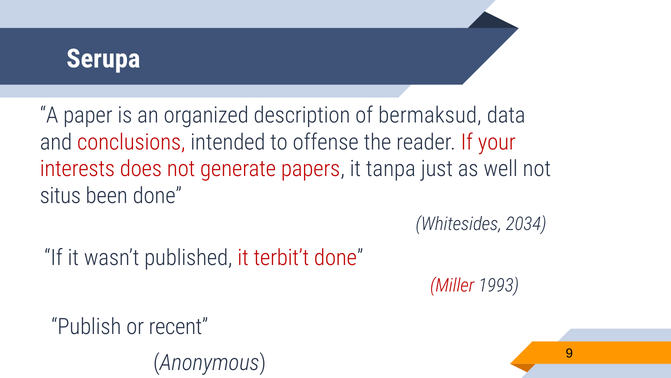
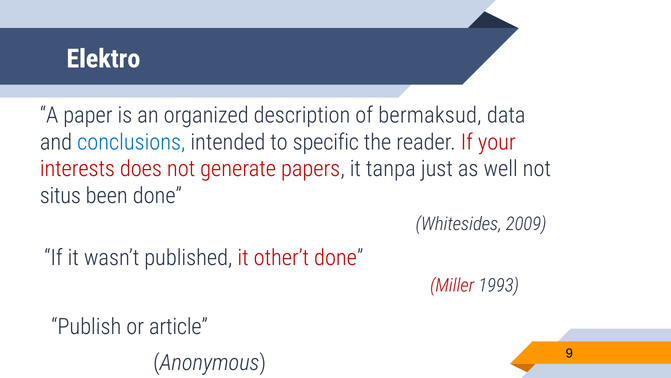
Serupa: Serupa -> Elektro (103, 59)
conclusions colour: red -> blue (131, 142)
offense: offense -> specific (326, 142)
2034: 2034 -> 2009 (526, 224)
terbit’t: terbit’t -> other’t (281, 257)
recent: recent -> article (178, 326)
